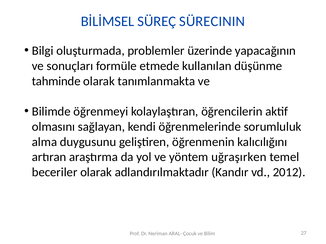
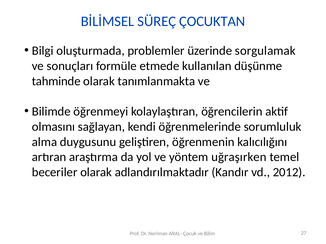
SÜRECININ: SÜRECININ -> ÇOCUKTAN (212, 22)
yapacağının: yapacağının -> sorgulamak (265, 51)
